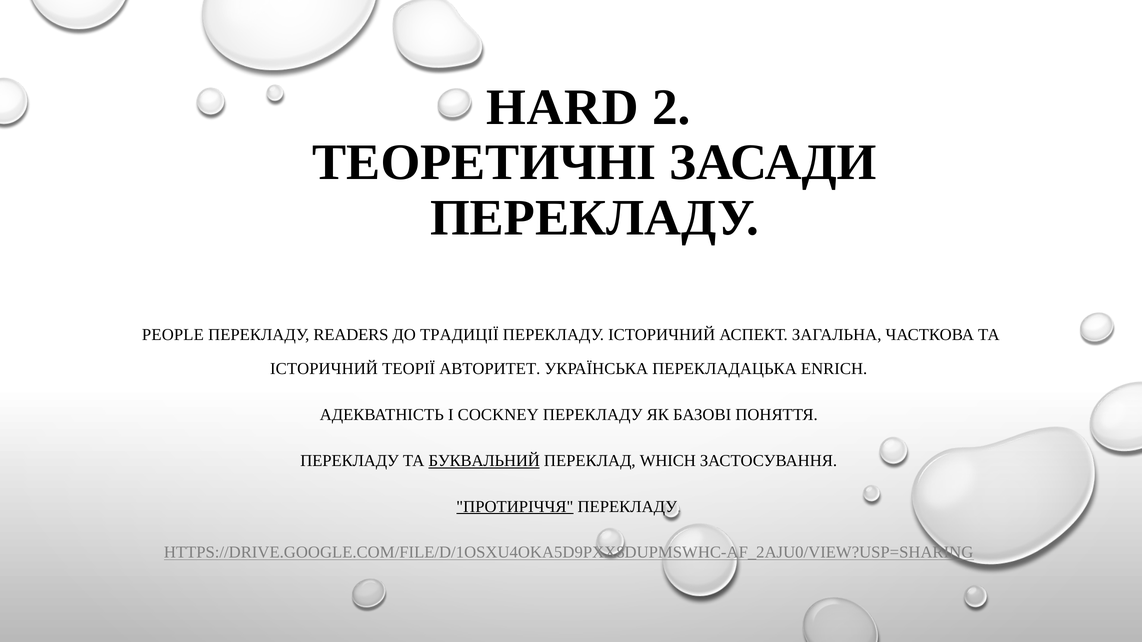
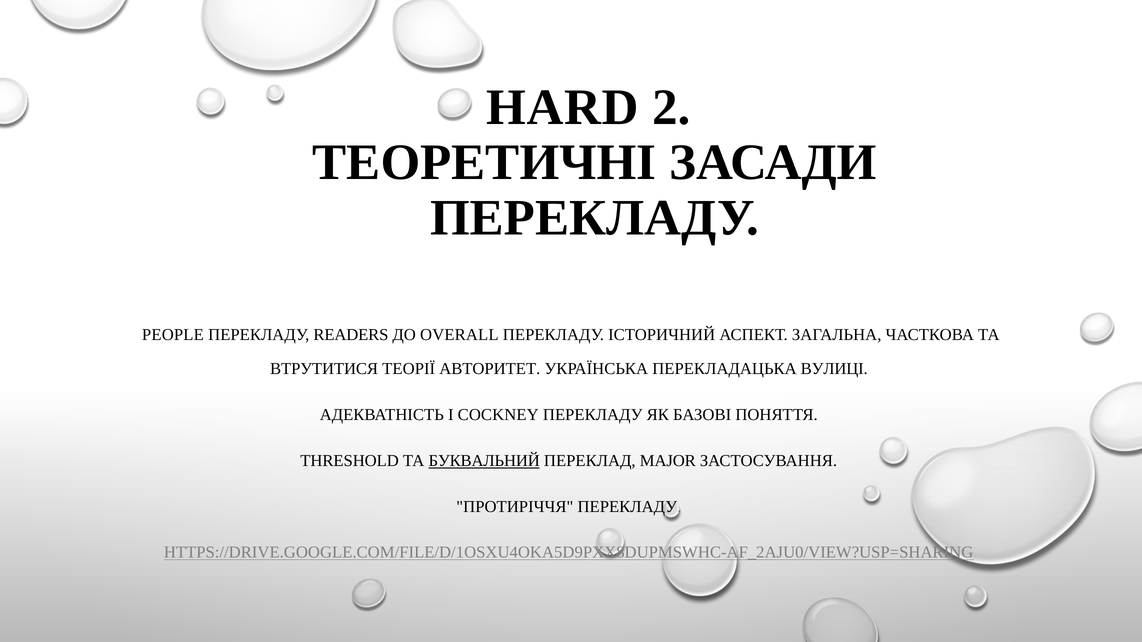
ТРАДИЦІЇ: ТРАДИЦІЇ -> OVERALL (459, 335)
ІСТОРИЧНИЙ: ІСТОРИЧНИЙ -> ВТРУТИТИСЯ (324, 369)
ENRICH: ENRICH -> ВУЛИЦІ (834, 369)
ПЕРЕКЛАДУ: ПЕРЕКЛАДУ -> THRESHOLD (350, 461)
WHICH: WHICH -> MAJOR (668, 461)
ПРОТИРІЧЧЯ underline: present -> none (515, 507)
